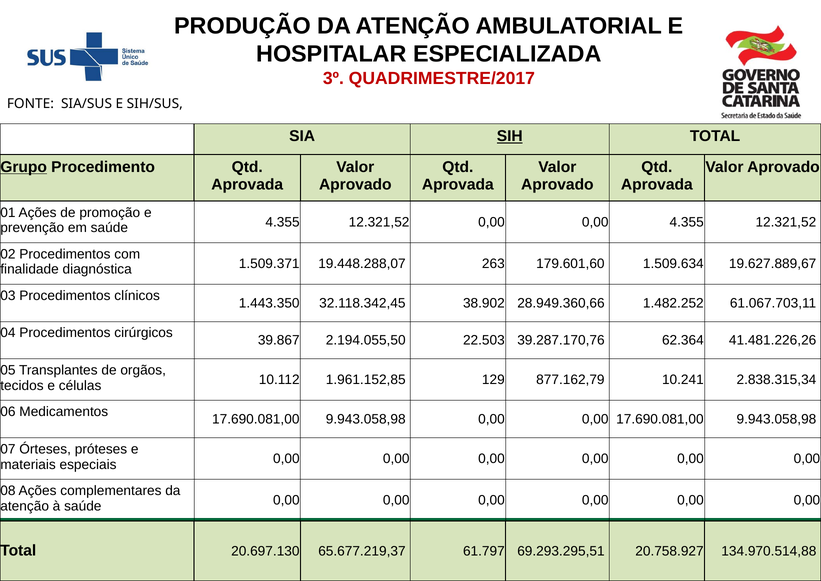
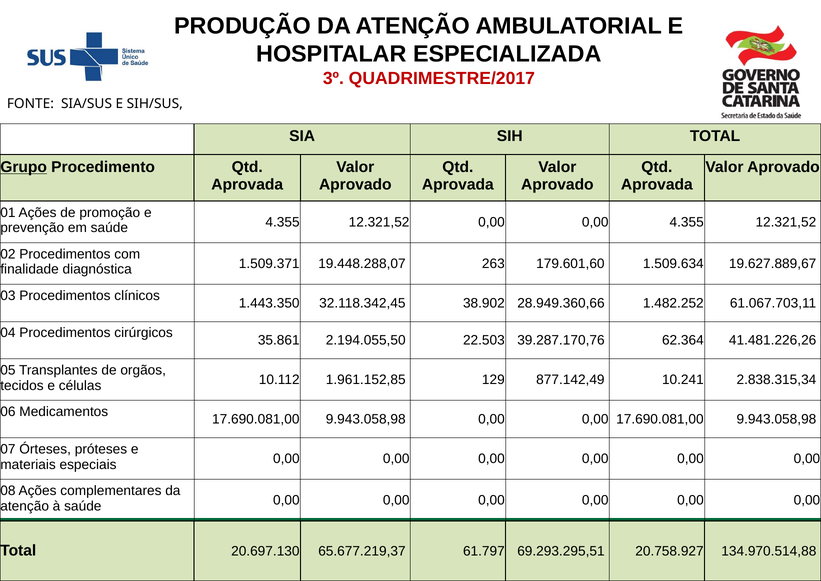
SIH underline: present -> none (510, 136)
39.867: 39.867 -> 35.861 (279, 340)
877.162,79: 877.162,79 -> 877.142,49 (570, 380)
